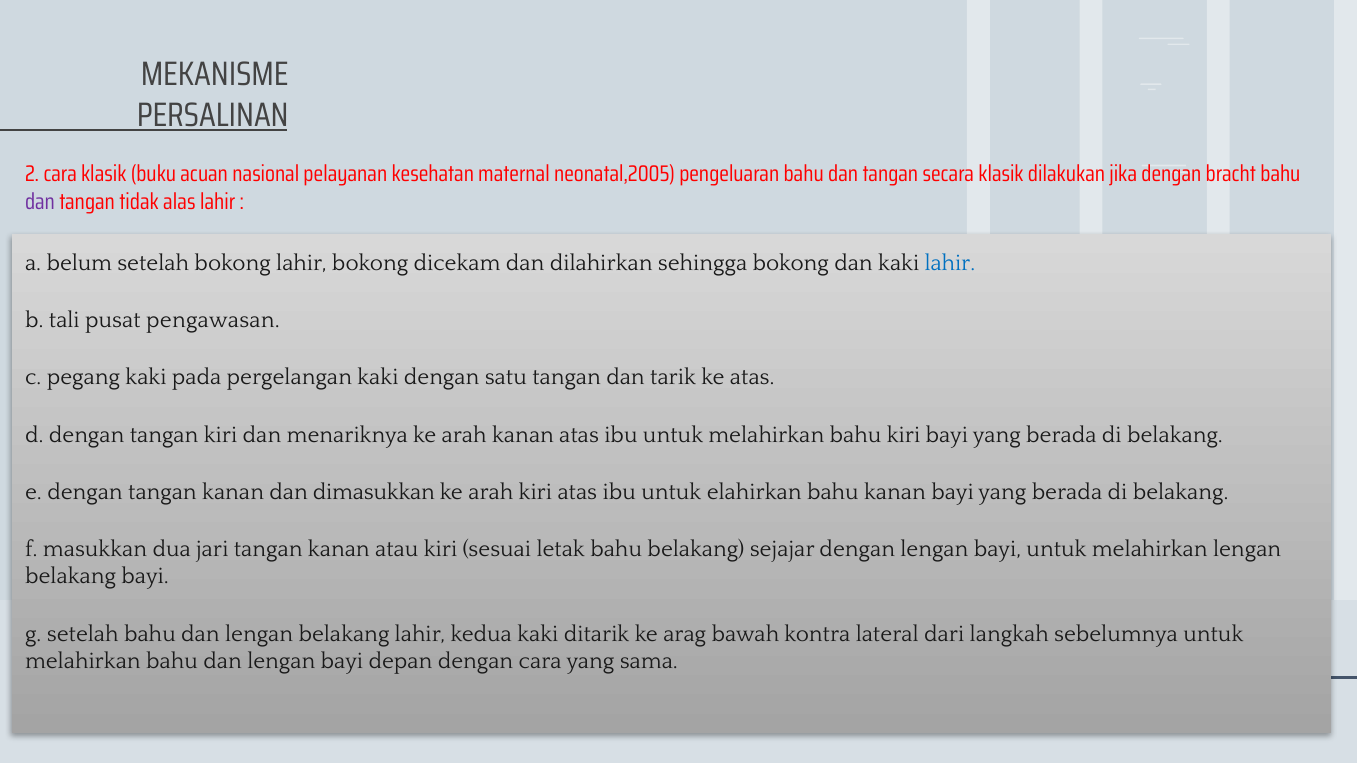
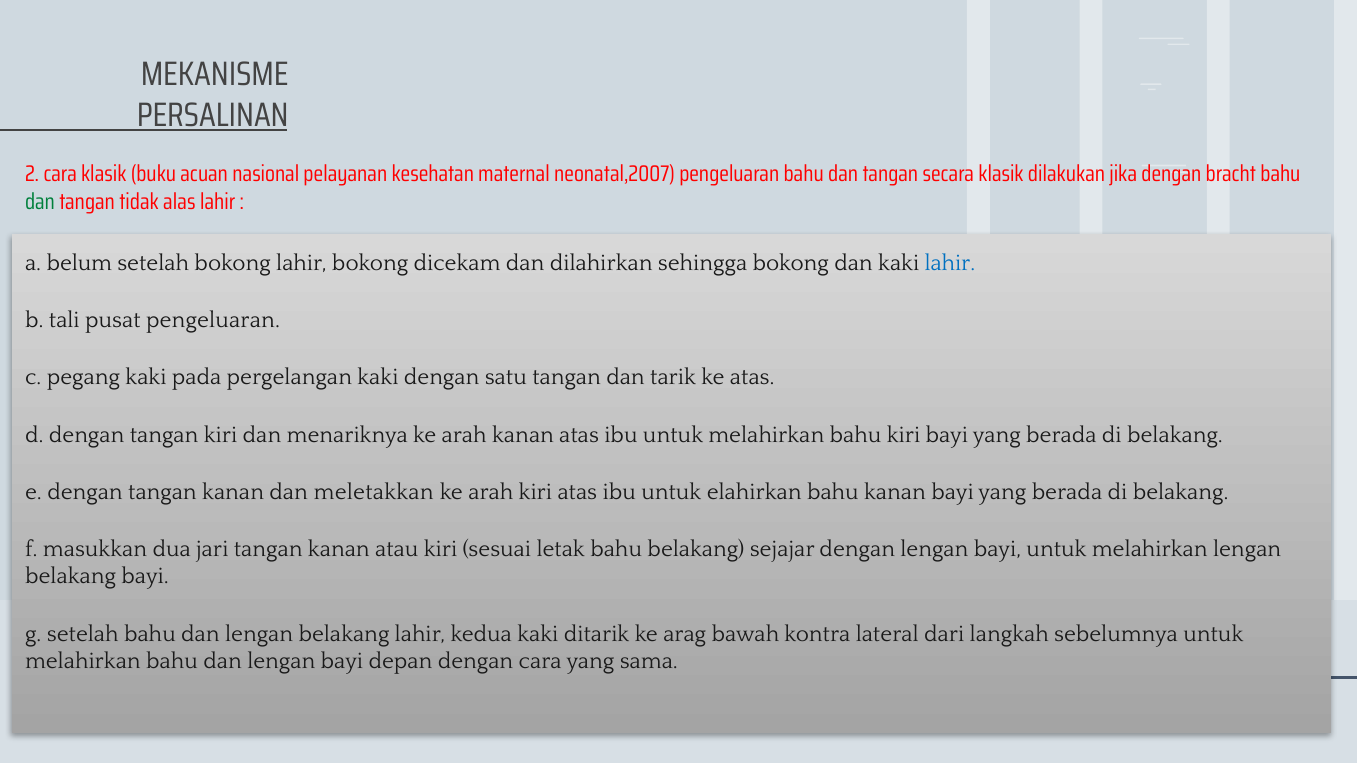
neonatal,2005: neonatal,2005 -> neonatal,2007 (615, 175)
dan colour: purple -> green (40, 202)
pusat pengawasan: pengawasan -> pengeluaran (213, 320)
dimasukkan: dimasukkan -> meletakkan (374, 492)
